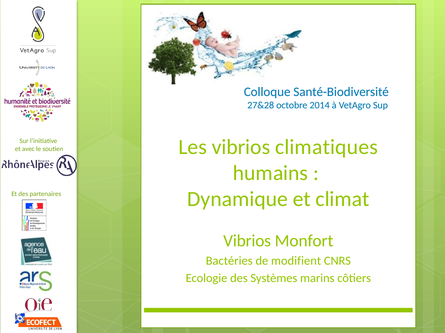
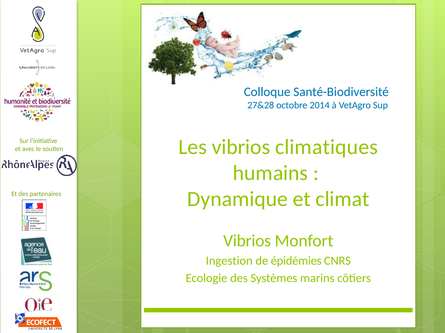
Bactéries: Bactéries -> Ingestion (229, 261)
modifient: modifient -> épidémies (296, 261)
